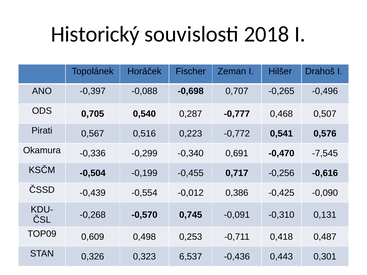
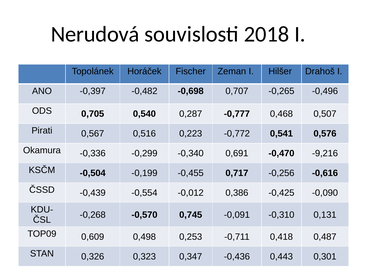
Historický: Historický -> Nerudová (95, 34)
-0,088: -0,088 -> -0,482 (144, 91)
-7,545: -7,545 -> -9,216 (325, 154)
6,537: 6,537 -> 0,347 (191, 257)
